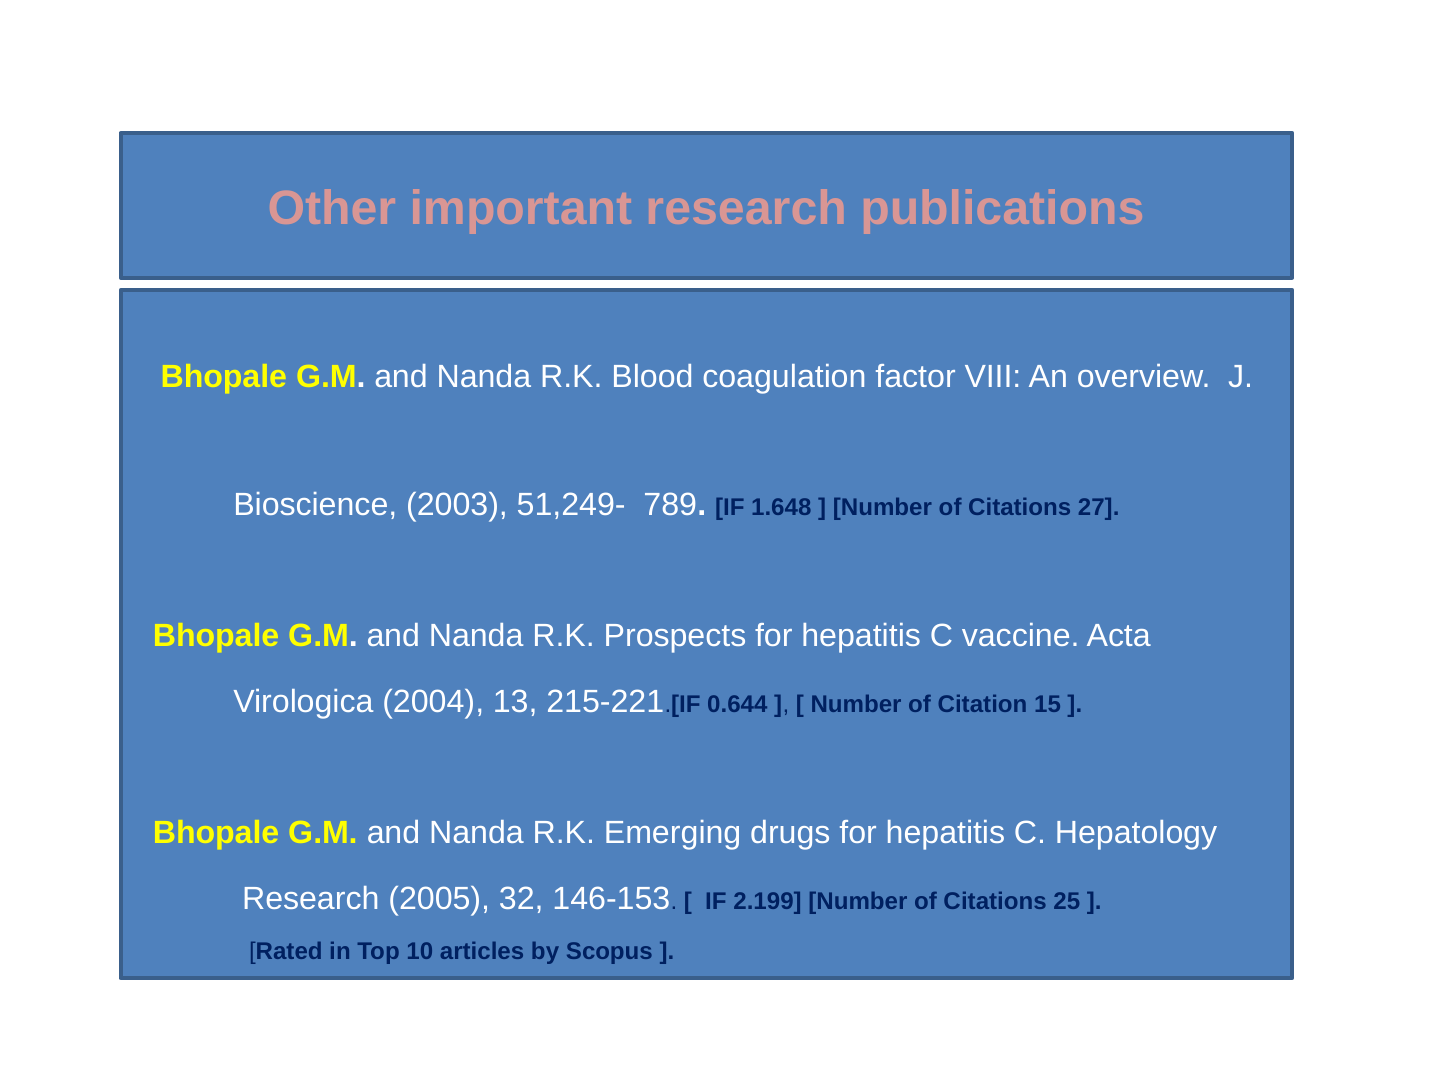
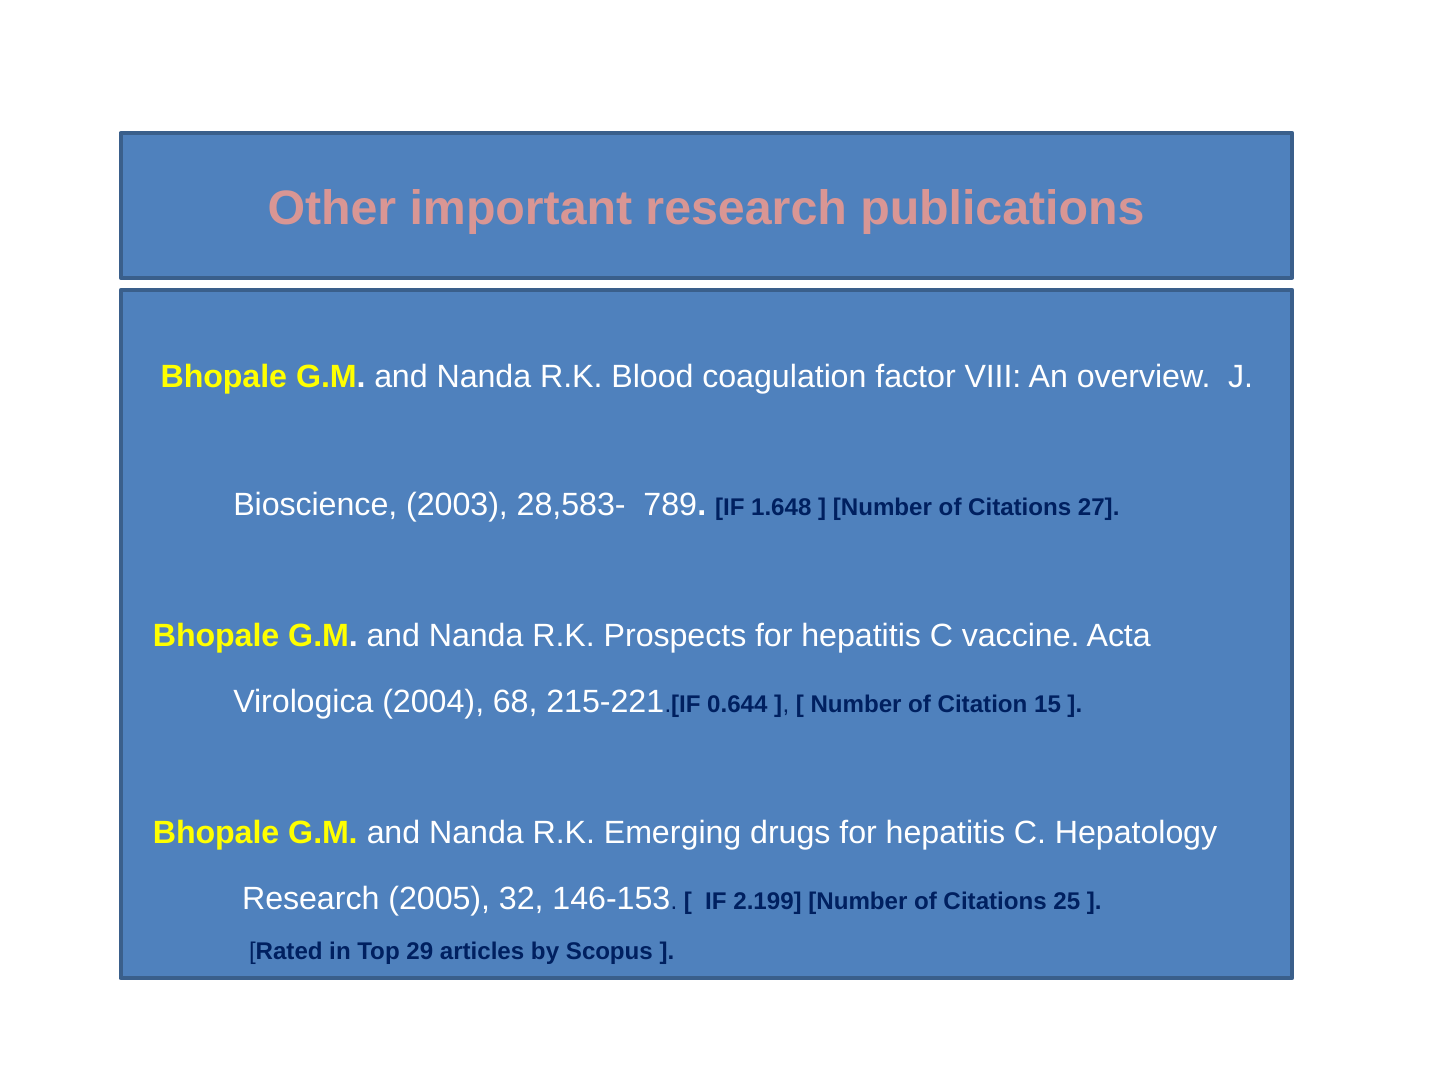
51,249-: 51,249- -> 28,583- (571, 505)
13: 13 -> 68 (515, 702)
10: 10 -> 29 (420, 952)
